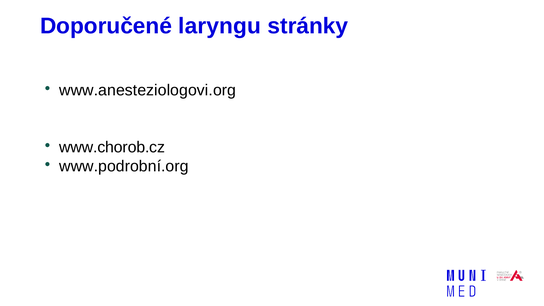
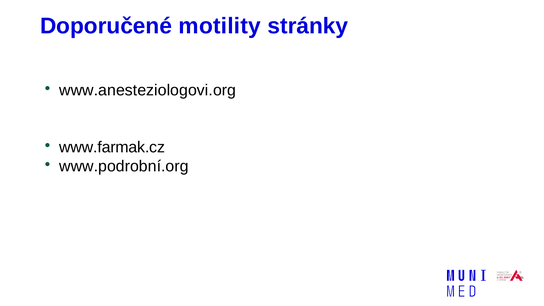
laryngu: laryngu -> motility (220, 26)
www.chorob.cz: www.chorob.cz -> www.farmak.cz (112, 147)
